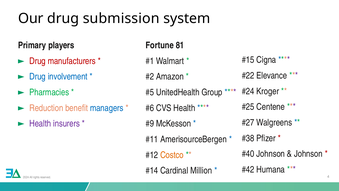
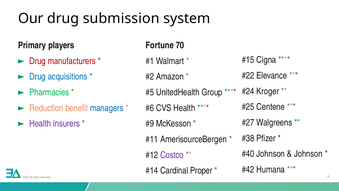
81: 81 -> 70 (180, 45)
involvement: involvement -> acquisitions (68, 77)
Costco colour: orange -> purple (172, 155)
Million: Million -> Proper (201, 170)
